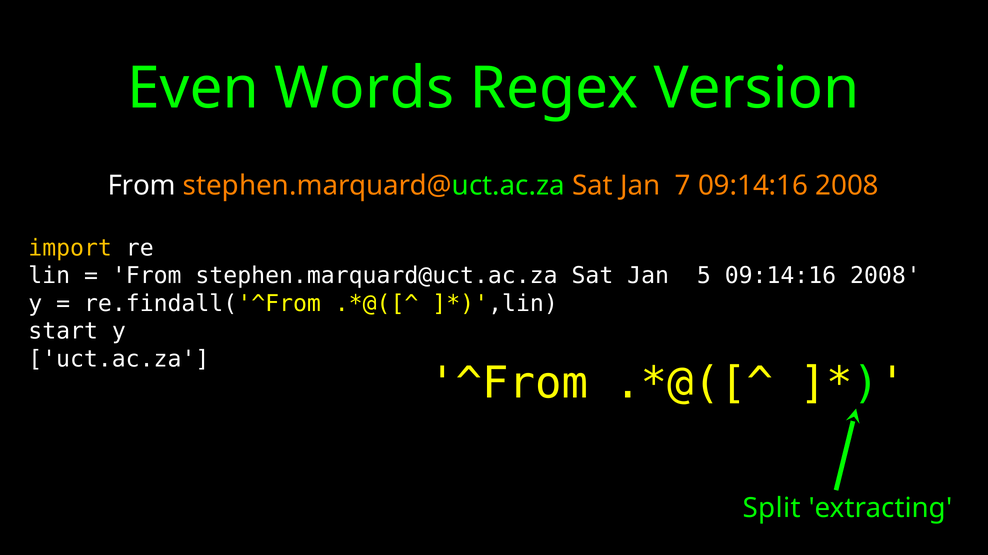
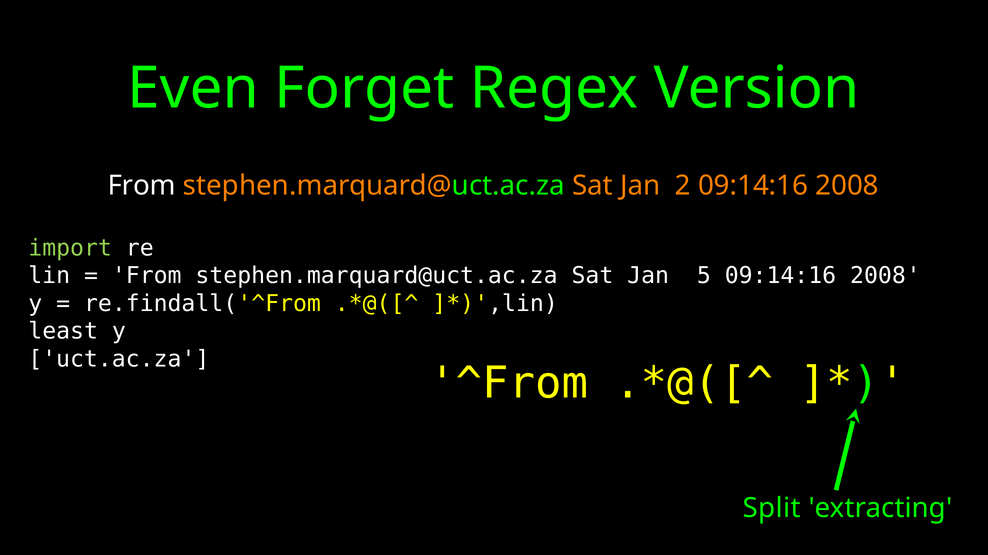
Words: Words -> Forget (364, 89)
7: 7 -> 2 (683, 186)
import colour: yellow -> light green (70, 248)
start: start -> least (63, 332)
